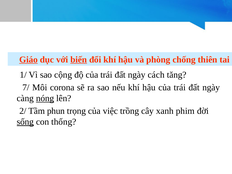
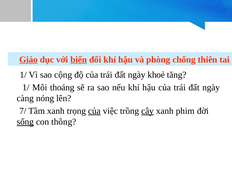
cách: cách -> khoẻ (156, 75)
7/: 7/ -> 1/ (26, 87)
corona: corona -> thoáng (62, 87)
nóng underline: present -> none (45, 98)
2/: 2/ -> 7/ (23, 111)
Tầm phun: phun -> xanh (56, 111)
của underline: none -> present (94, 111)
cây underline: none -> present (148, 111)
thống: thống -> thông (64, 122)
